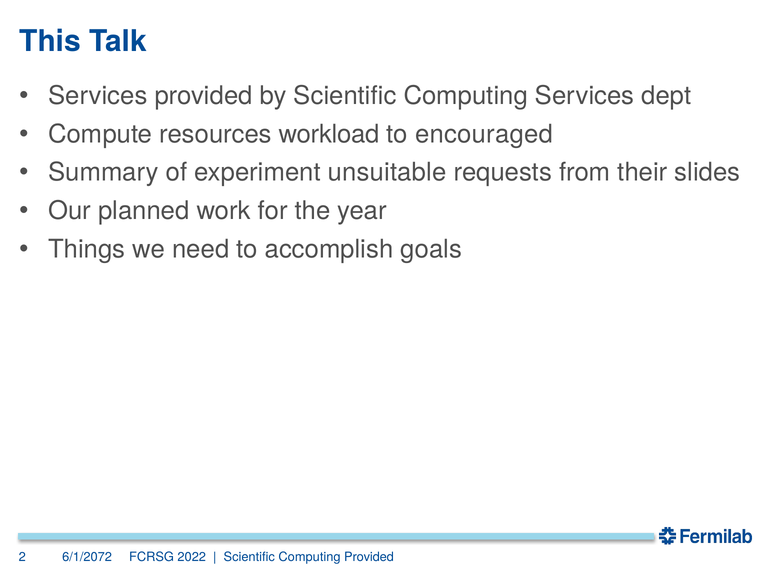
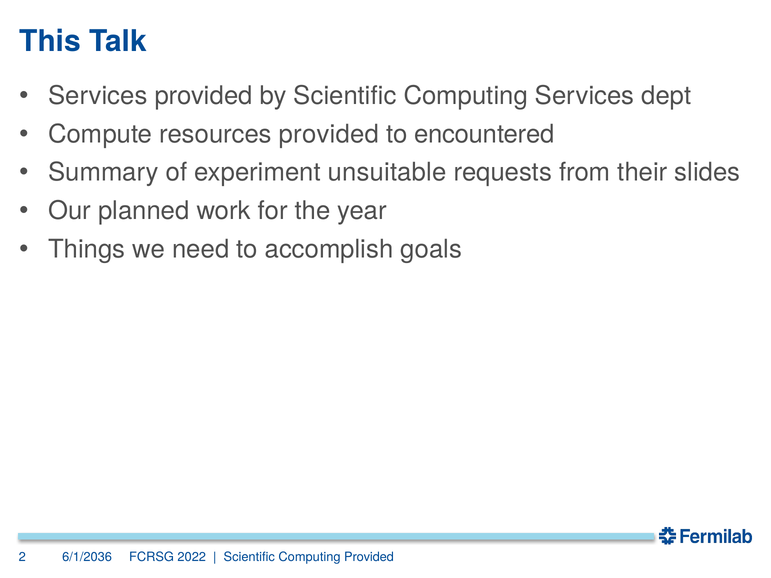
resources workload: workload -> provided (329, 134)
encouraged: encouraged -> encountered (484, 134)
6/1/2072: 6/1/2072 -> 6/1/2036 (87, 557)
